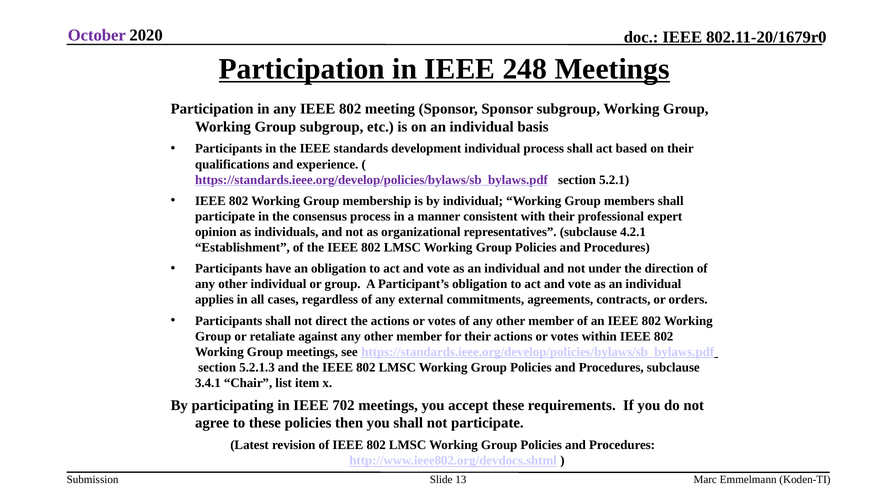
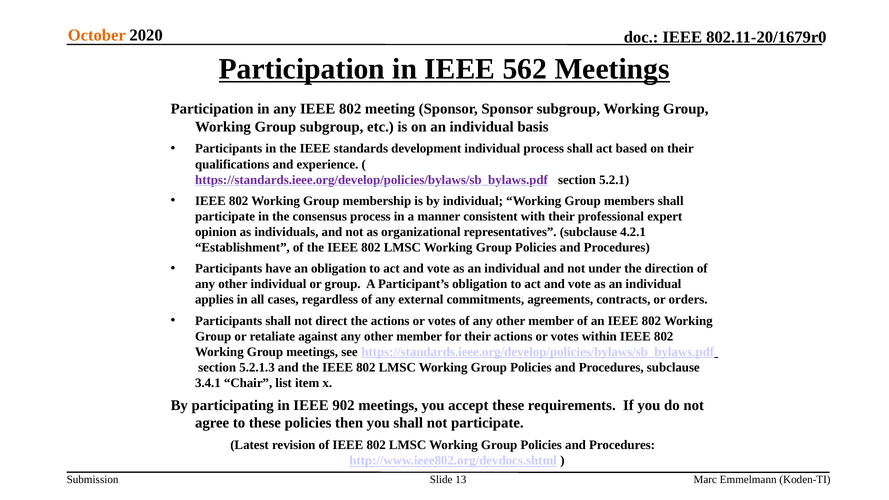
October colour: purple -> orange (97, 35)
248: 248 -> 562 (525, 69)
702: 702 -> 902 (343, 405)
